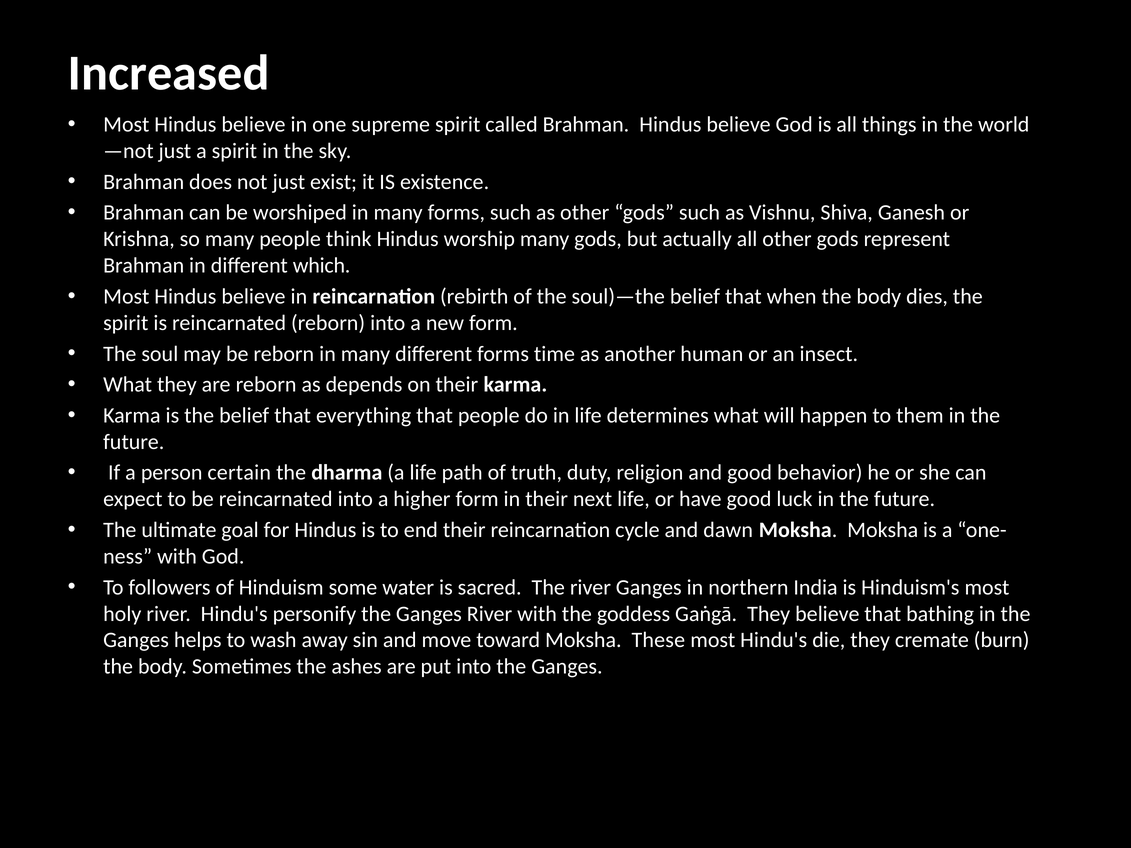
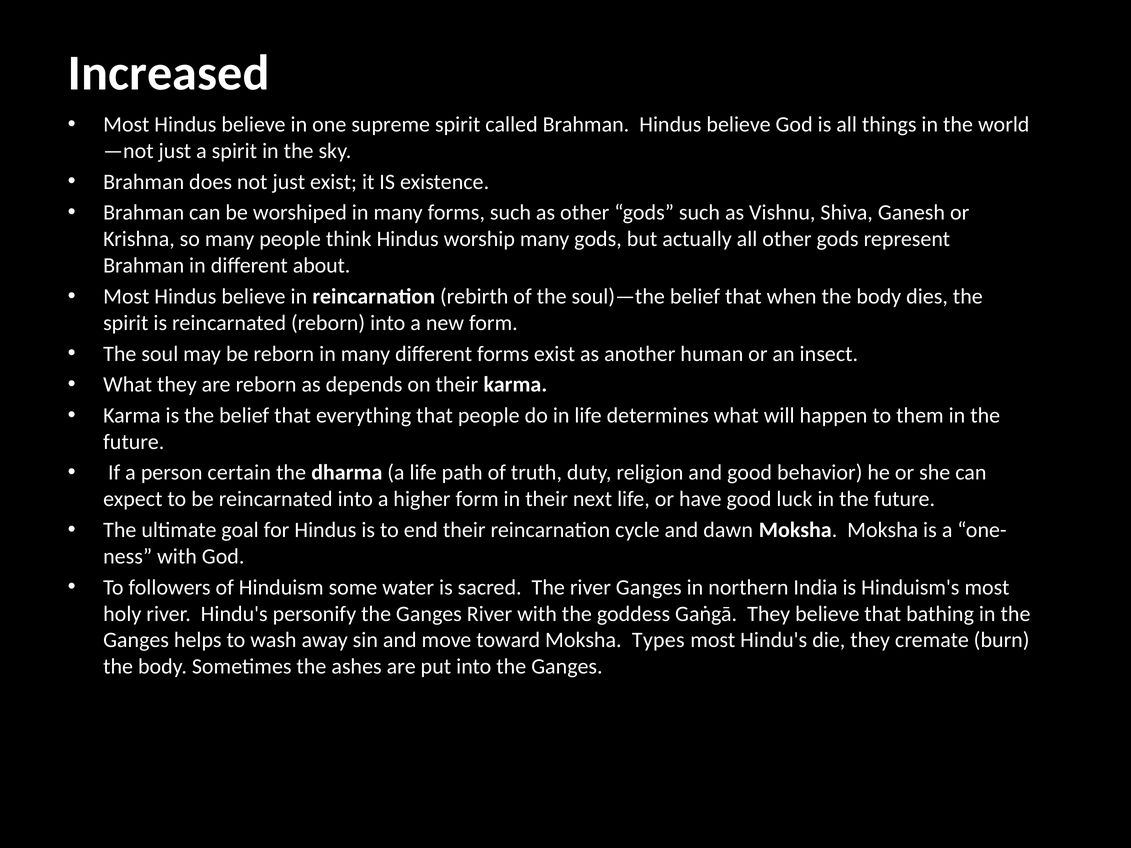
which: which -> about (322, 266)
forms time: time -> exist (555, 354)
These: These -> Types (658, 640)
